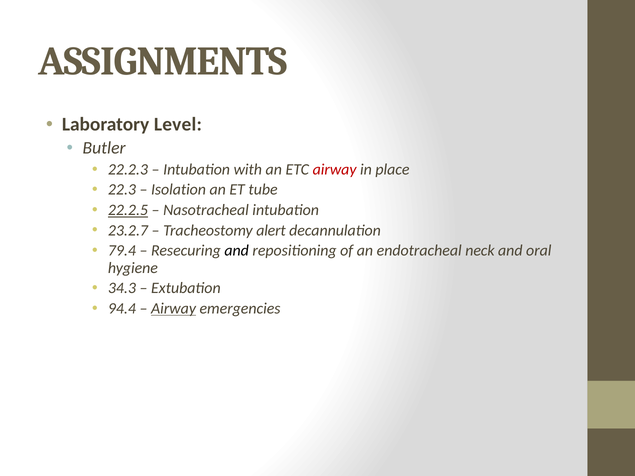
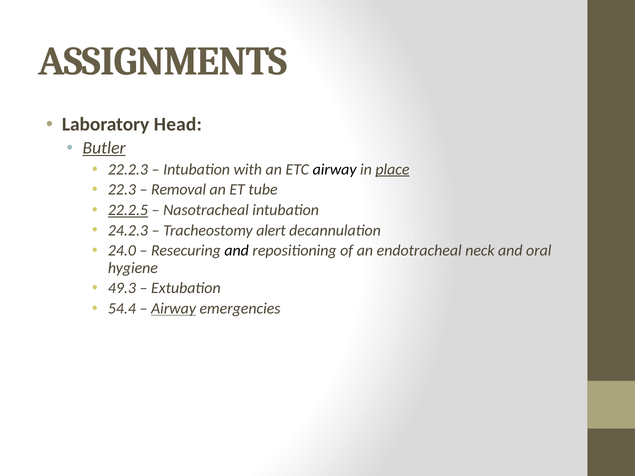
Level: Level -> Head (178, 125)
Butler underline: none -> present (104, 148)
airway colour: red -> black (335, 169)
place underline: none -> present (392, 169)
Isolation: Isolation -> Removal (179, 190)
23.2.7: 23.2.7 -> 24.2.3 (128, 230)
79.4: 79.4 -> 24.0 (122, 251)
34.3: 34.3 -> 49.3 (122, 288)
94.4: 94.4 -> 54.4 (122, 309)
